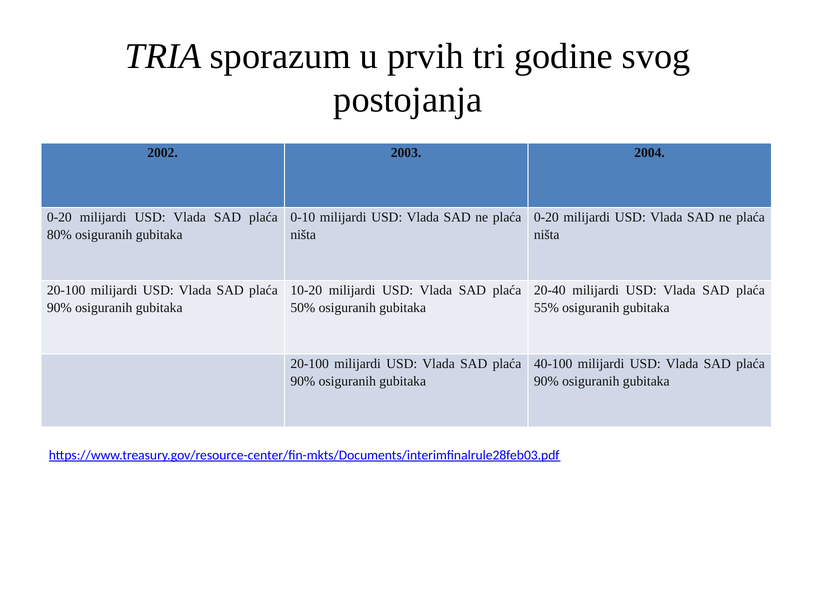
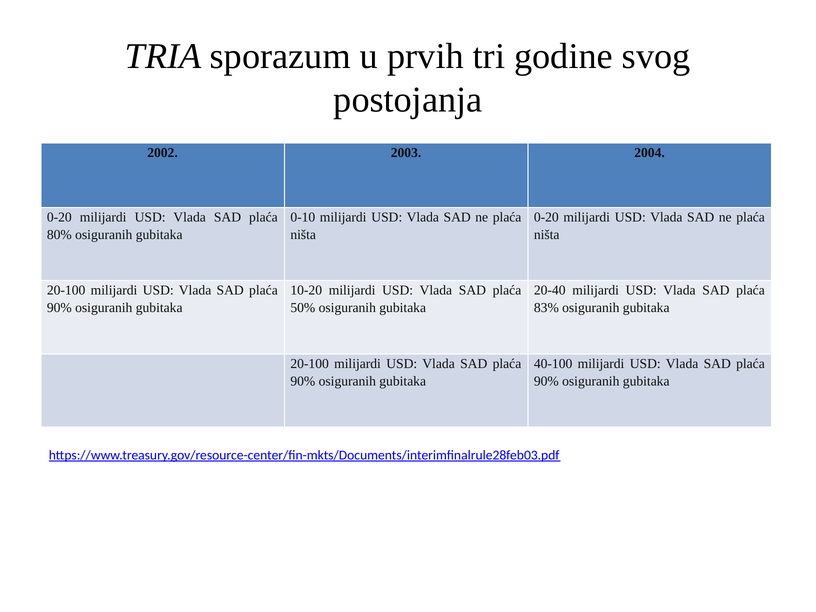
55%: 55% -> 83% (546, 308)
